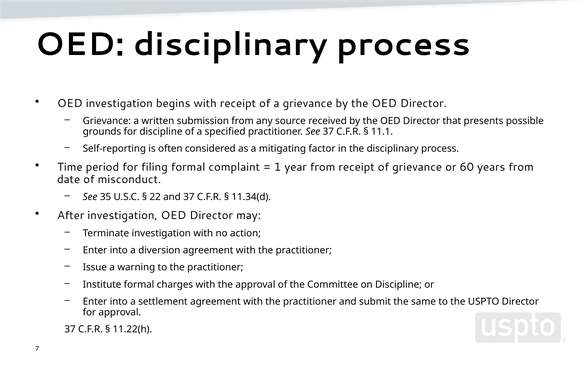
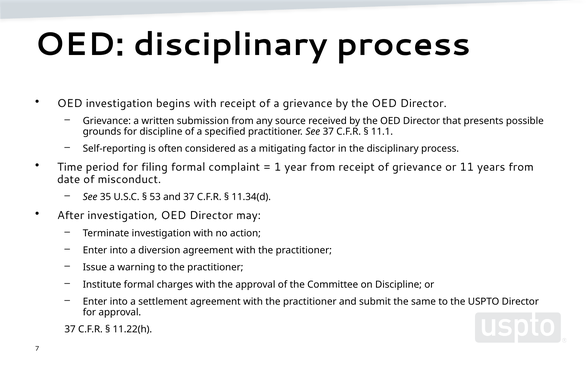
60: 60 -> 11 (467, 167)
22: 22 -> 53 (155, 197)
